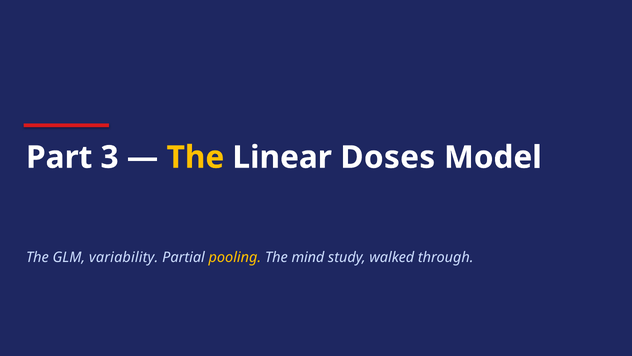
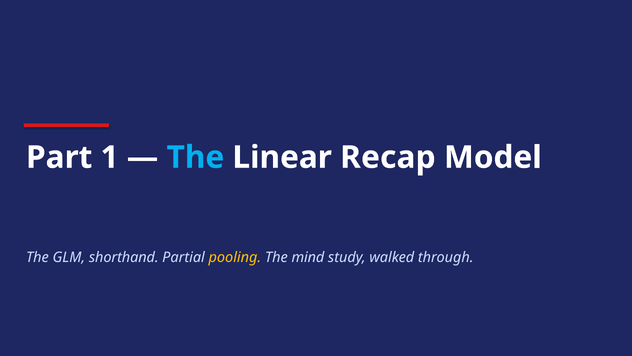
3: 3 -> 1 (110, 157)
The colour: yellow -> light blue (195, 157)
Doses: Doses -> Recap (388, 157)
variability: variability -> shorthand (124, 257)
